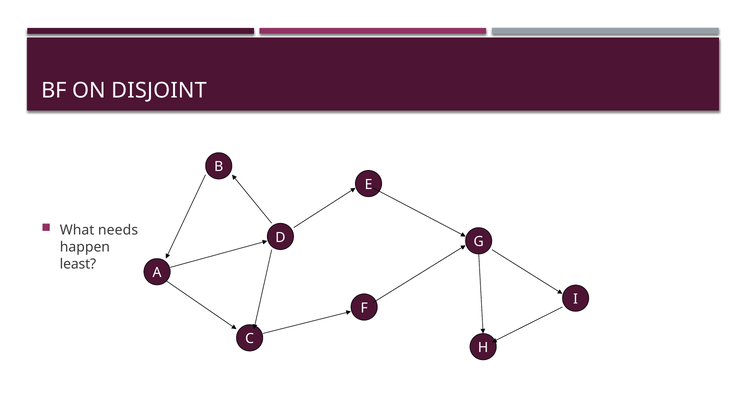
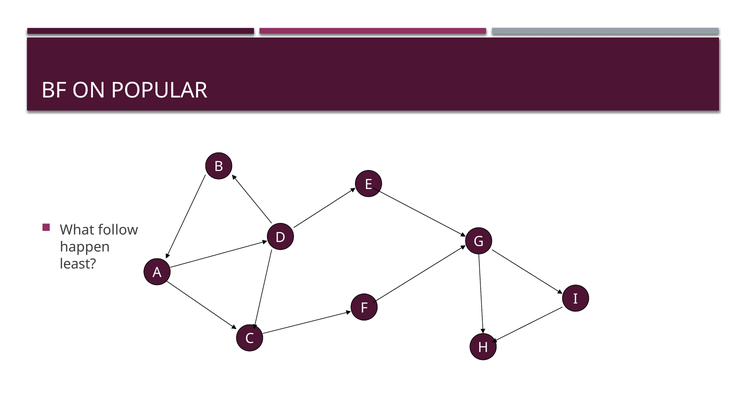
DISJOINT: DISJOINT -> POPULAR (159, 91)
needs: needs -> follow (118, 230)
